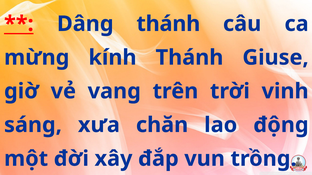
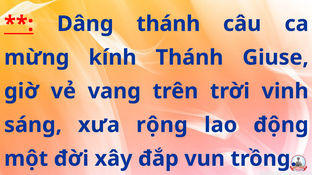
chăn: chăn -> rộng (162, 125)
